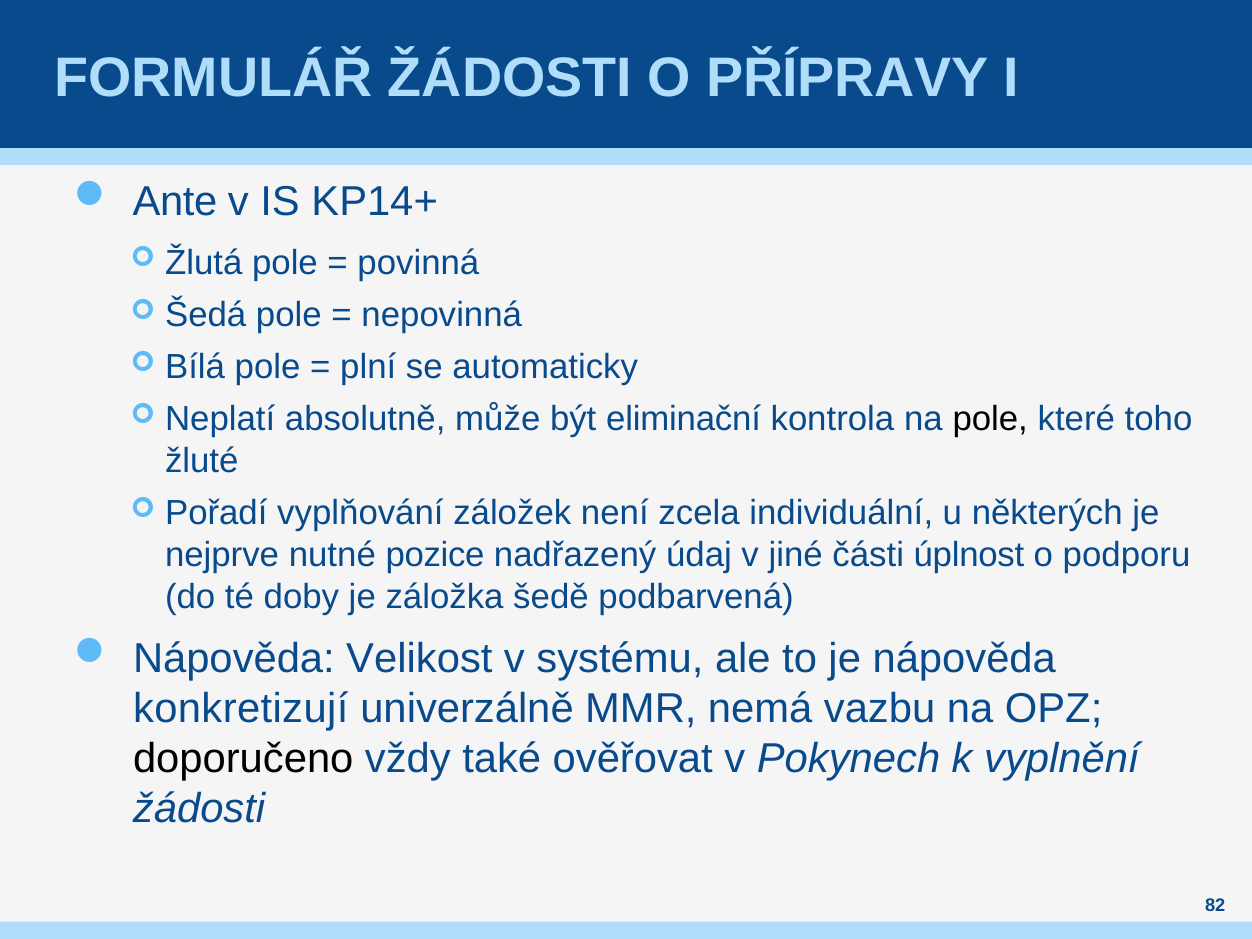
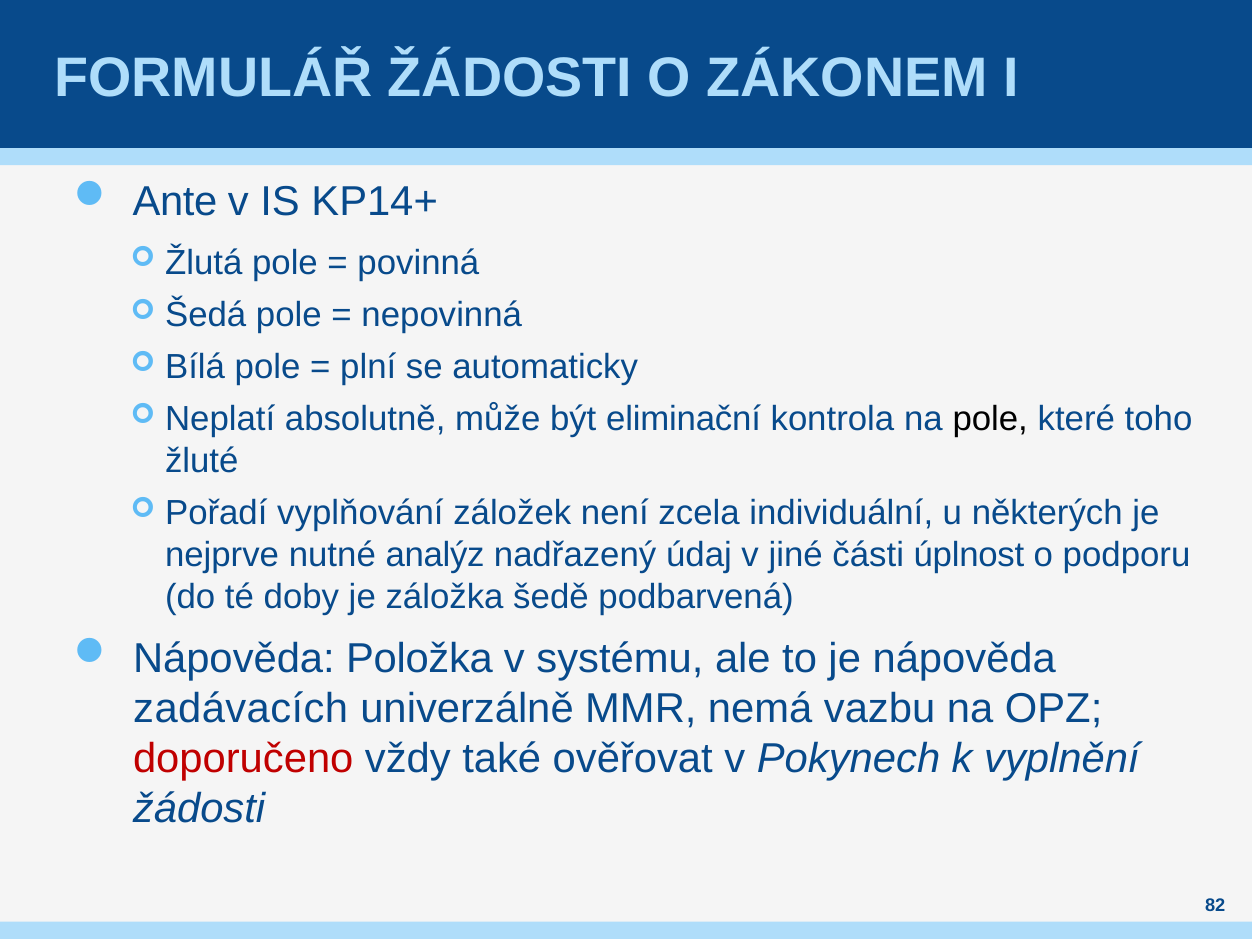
PŘÍPRAVY: PŘÍPRAVY -> ZÁKONEM (847, 78)
pozice: pozice -> analýz (435, 555)
Velikost: Velikost -> Položka (420, 659)
konkretizují: konkretizují -> zadávacích (241, 709)
doporučeno colour: black -> red (243, 759)
